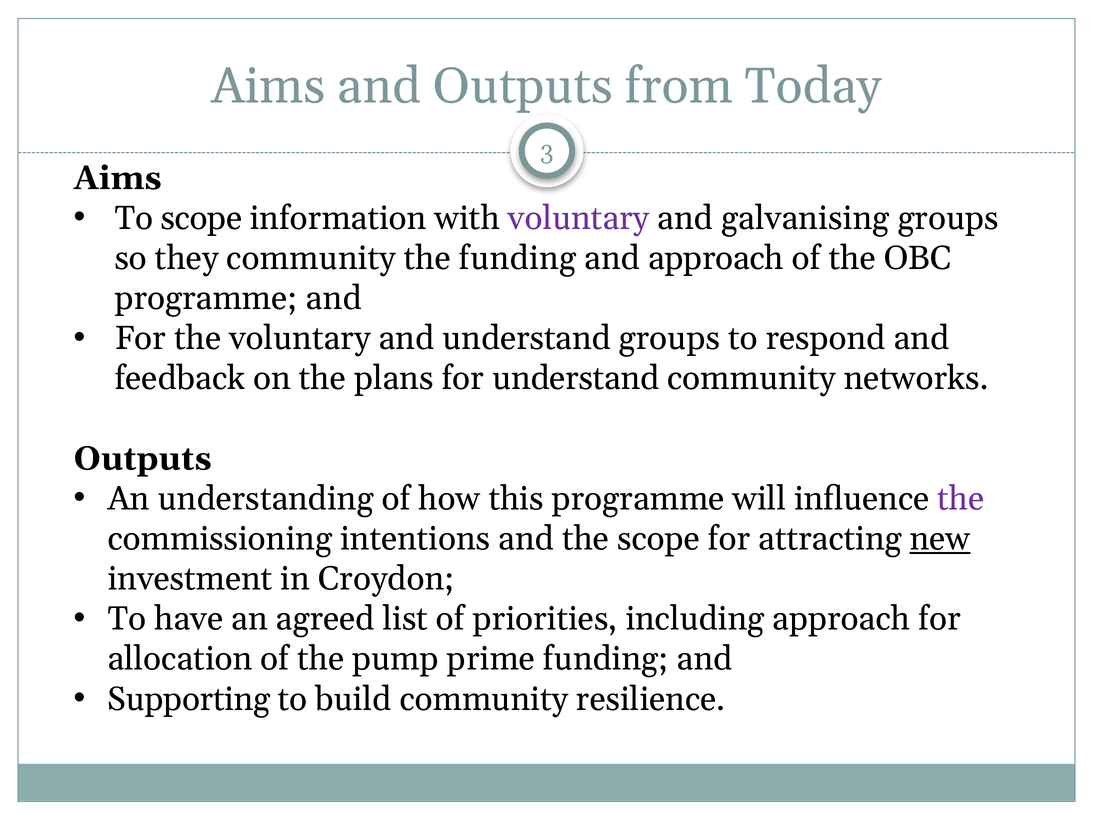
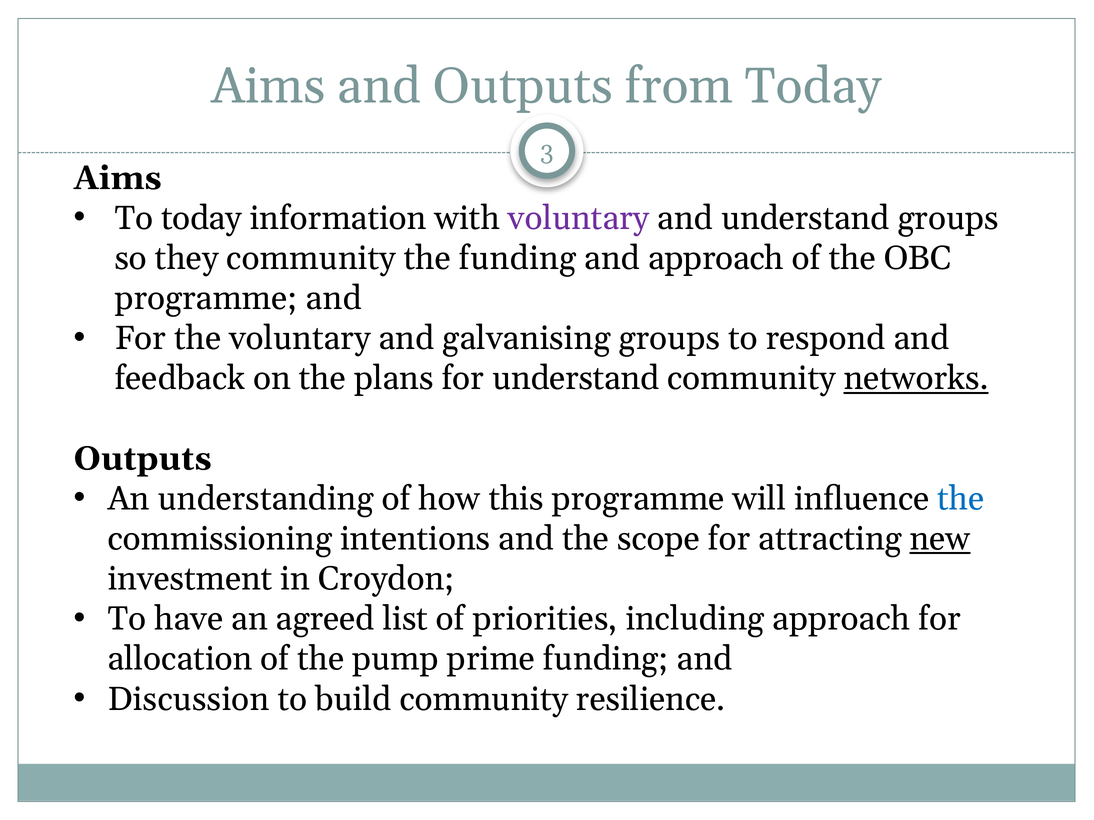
To scope: scope -> today (202, 218)
and galvanising: galvanising -> understand (805, 218)
and understand: understand -> galvanising (527, 339)
networks underline: none -> present (916, 379)
the colour: purple -> blue (961, 499)
Supporting: Supporting -> Discussion (189, 699)
